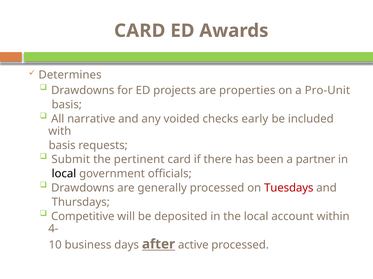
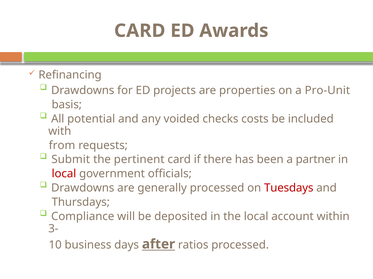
Determines: Determines -> Refinancing (70, 75)
narrative: narrative -> potential (91, 119)
early: early -> costs (255, 119)
basis: basis -> from (62, 146)
local colour: black -> red (64, 174)
Competitive: Competitive -> Compliance (83, 217)
4-: 4- -> 3- (53, 229)
active: active -> ratios (193, 245)
